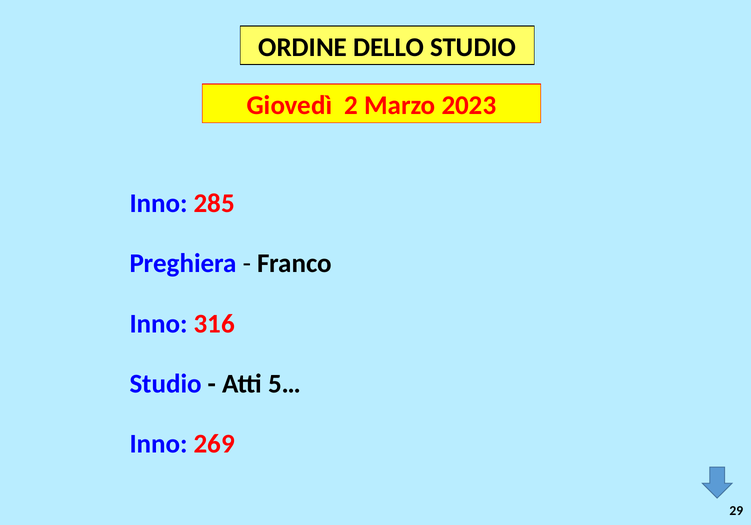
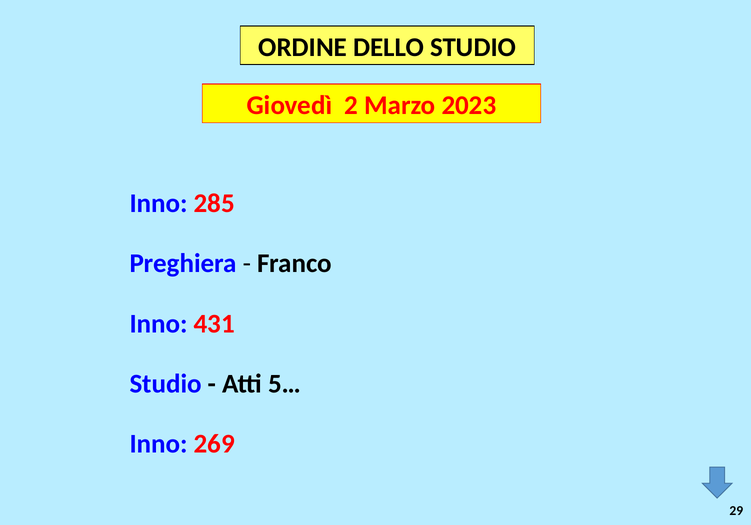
316: 316 -> 431 (214, 324)
